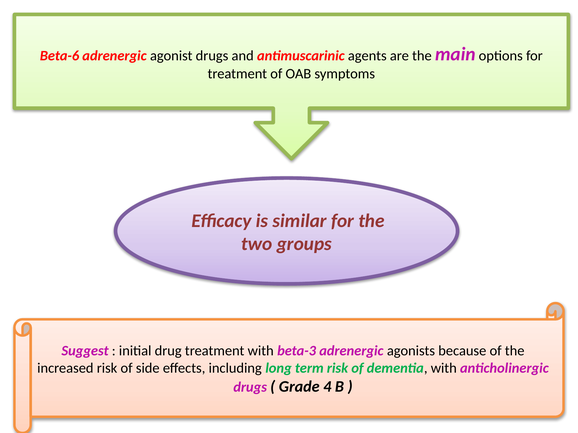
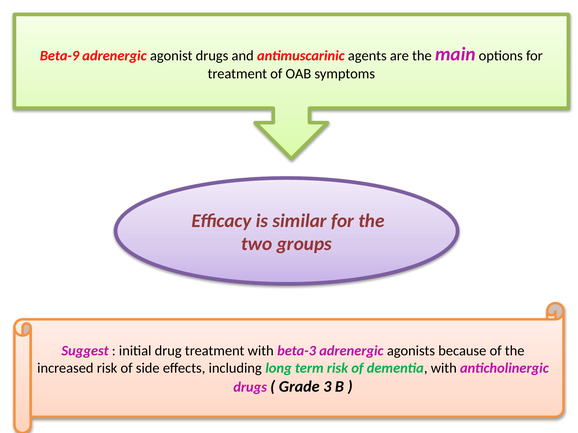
Beta-6: Beta-6 -> Beta-9 (60, 56)
4: 4 -> 3 (327, 387)
